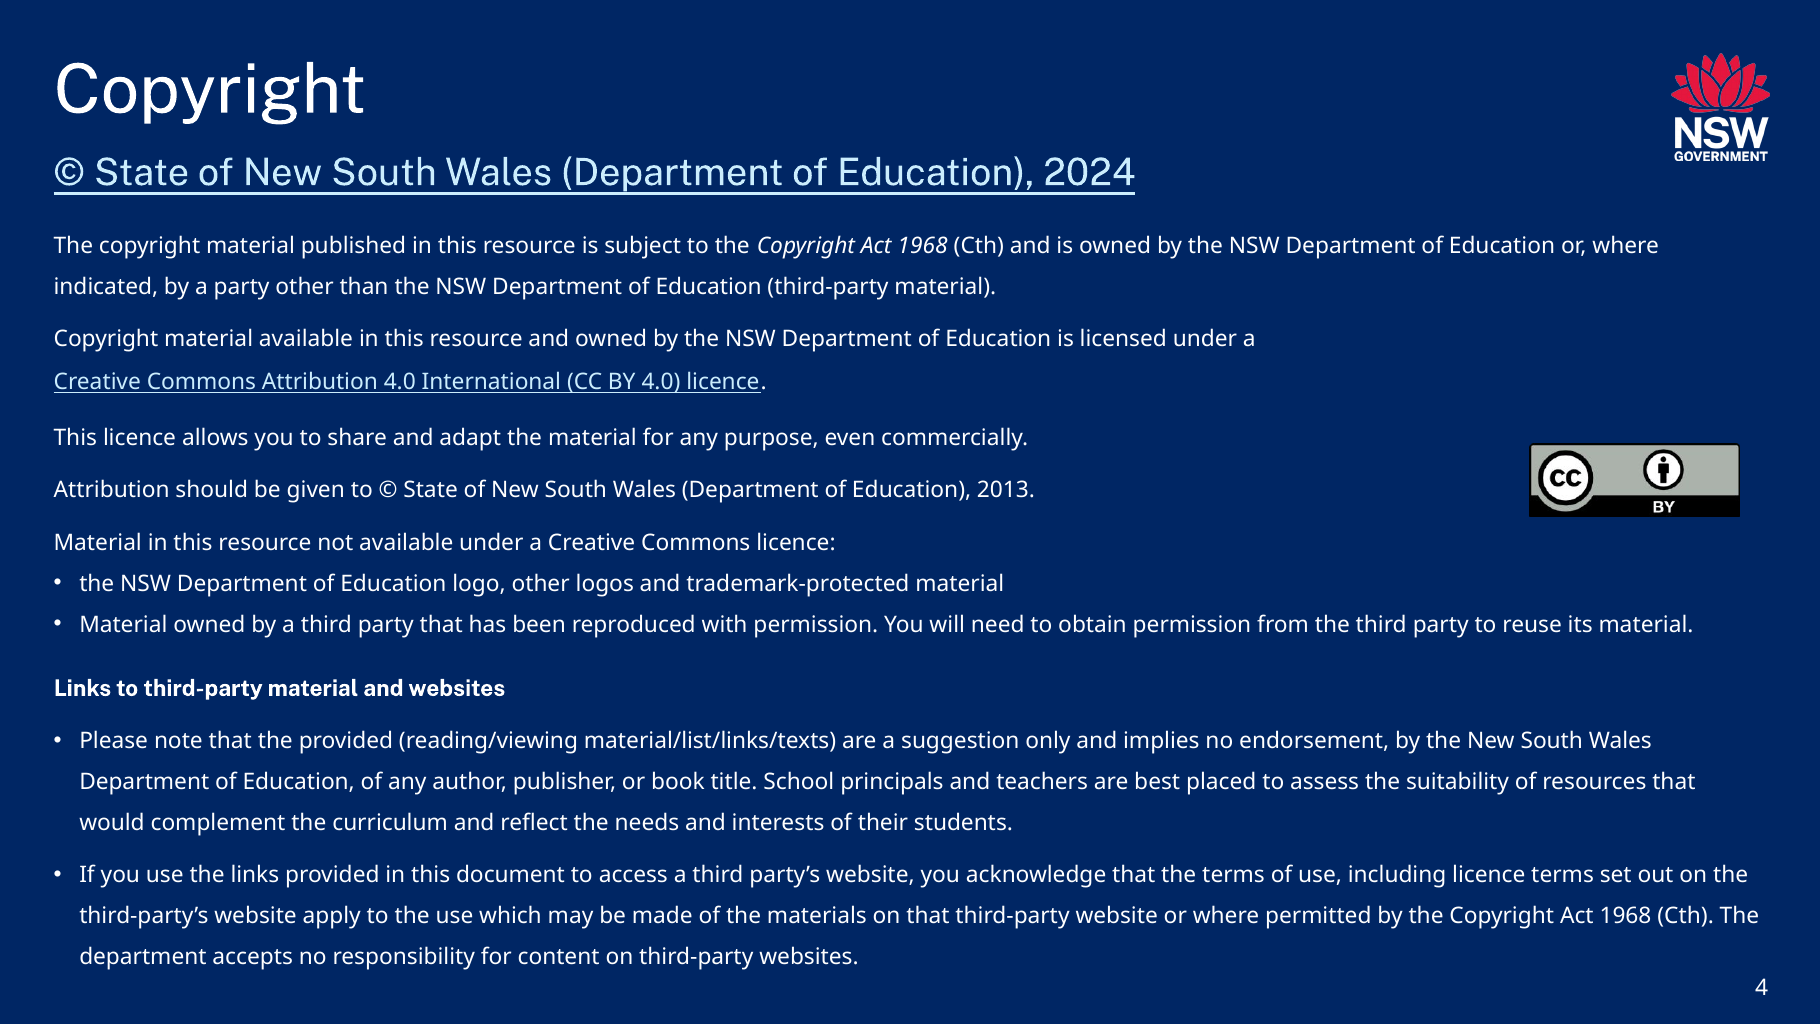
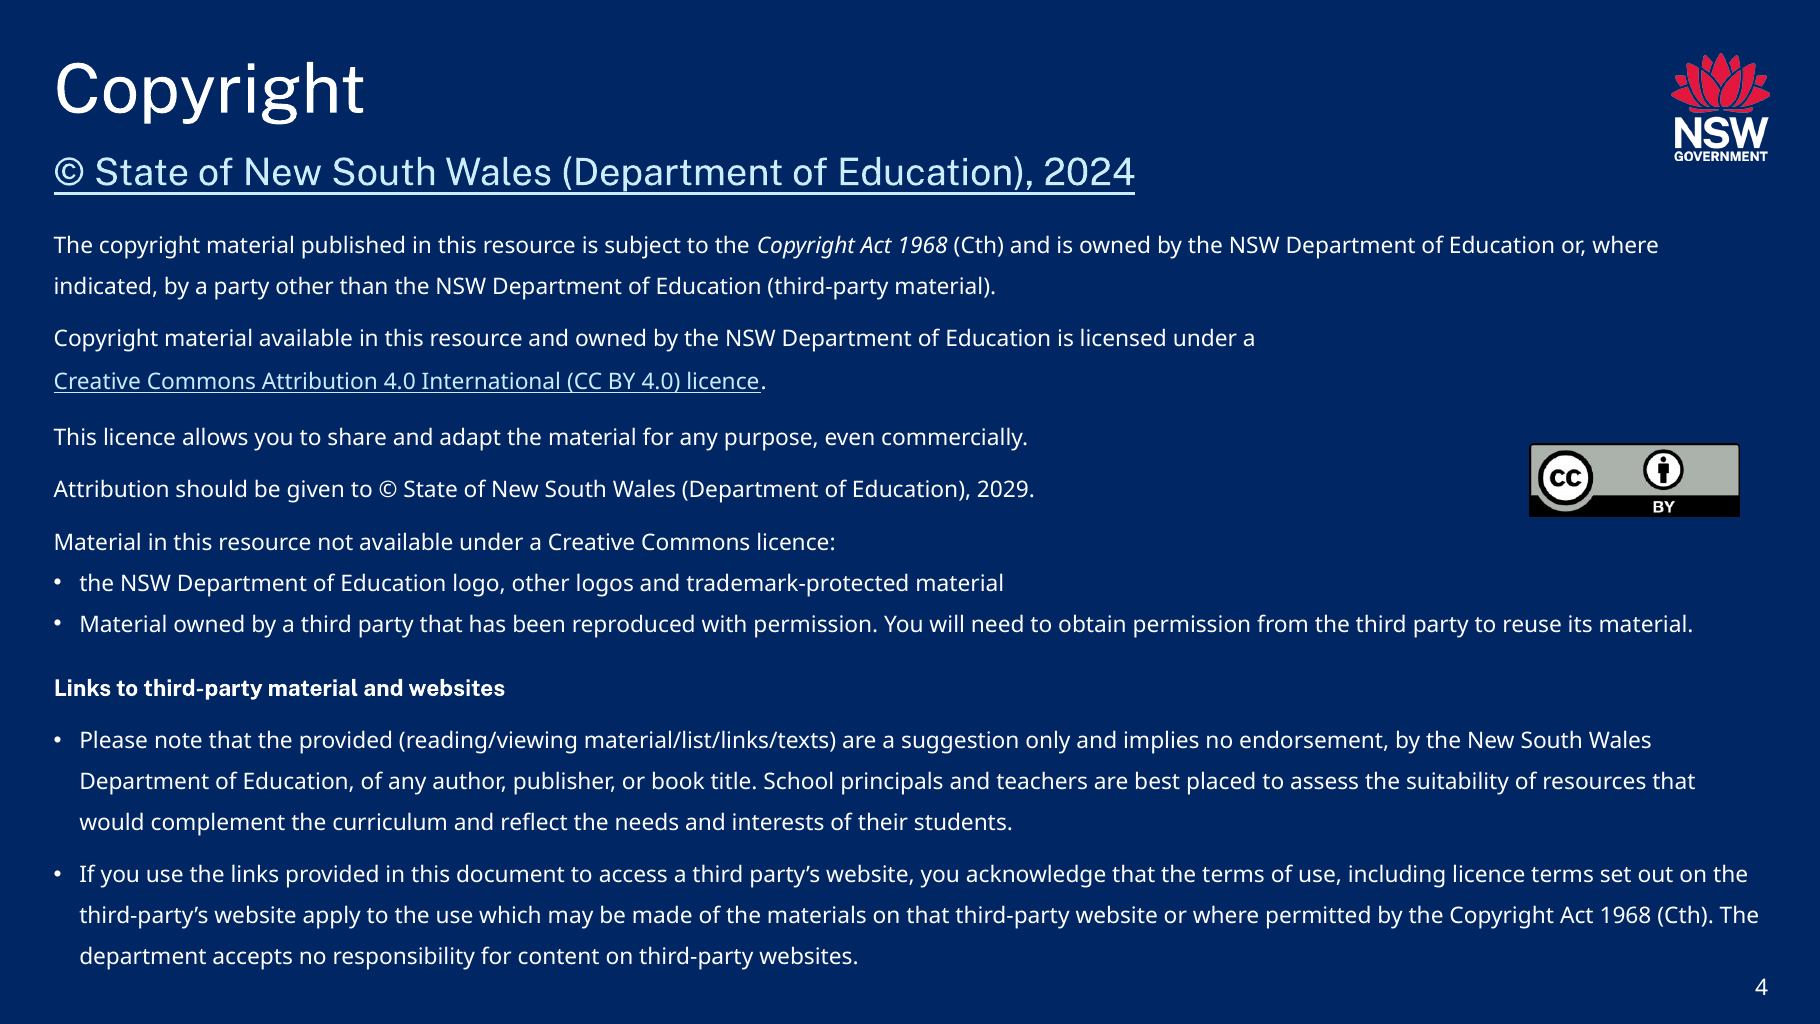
2013: 2013 -> 2029 (1006, 490)
